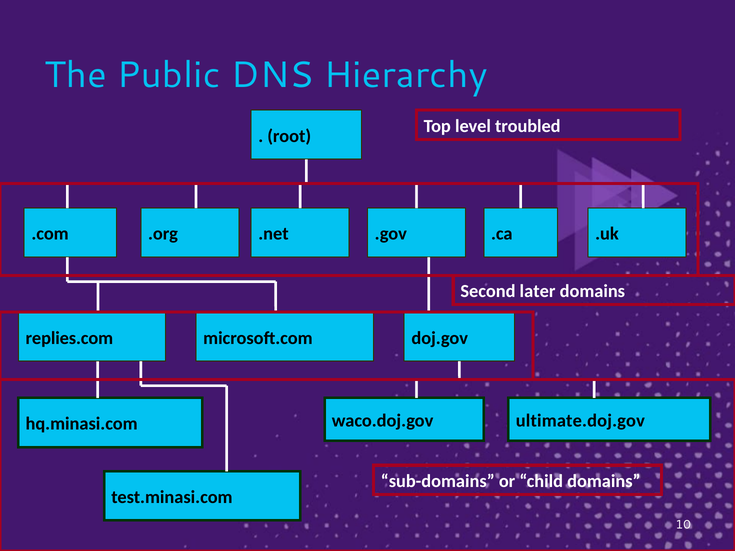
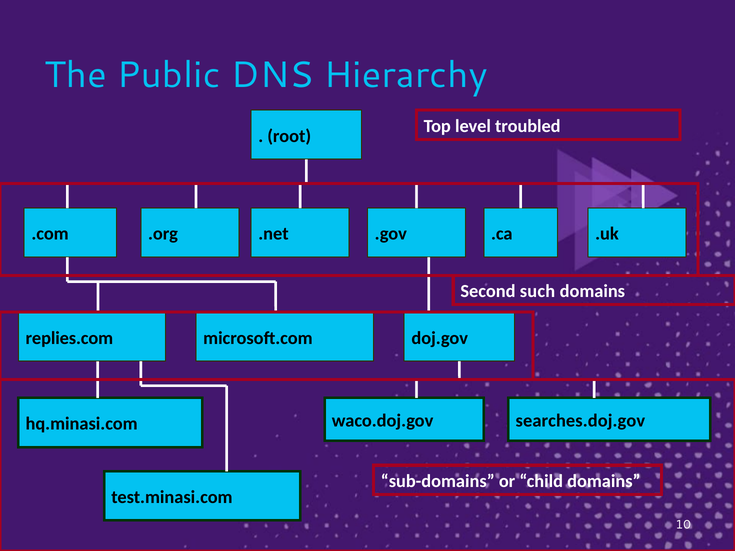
later: later -> such (537, 292)
ultimate.doj.gov: ultimate.doj.gov -> searches.doj.gov (580, 421)
